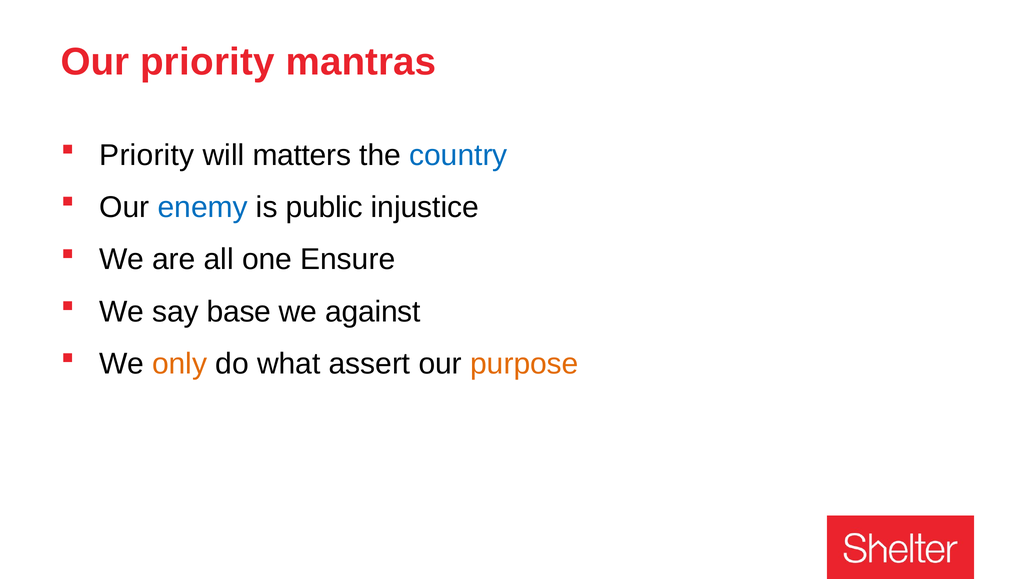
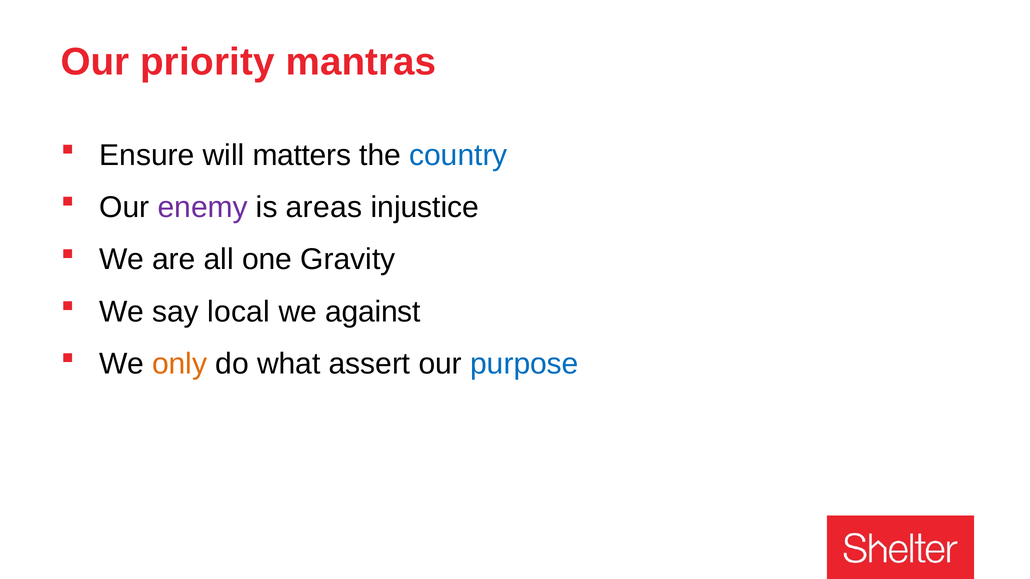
Priority: Priority -> Ensure (147, 155)
enemy colour: blue -> purple (203, 207)
public: public -> areas (324, 207)
Ensure: Ensure -> Gravity (348, 260)
base: base -> local (239, 312)
purpose colour: orange -> blue (524, 364)
